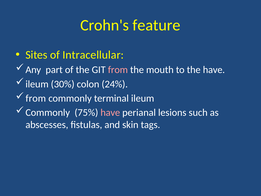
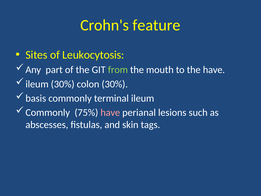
Intracellular: Intracellular -> Leukocytosis (93, 55)
from colour: pink -> light green (118, 70)
colon 24%: 24% -> 30% (115, 84)
from: from -> basis (36, 98)
